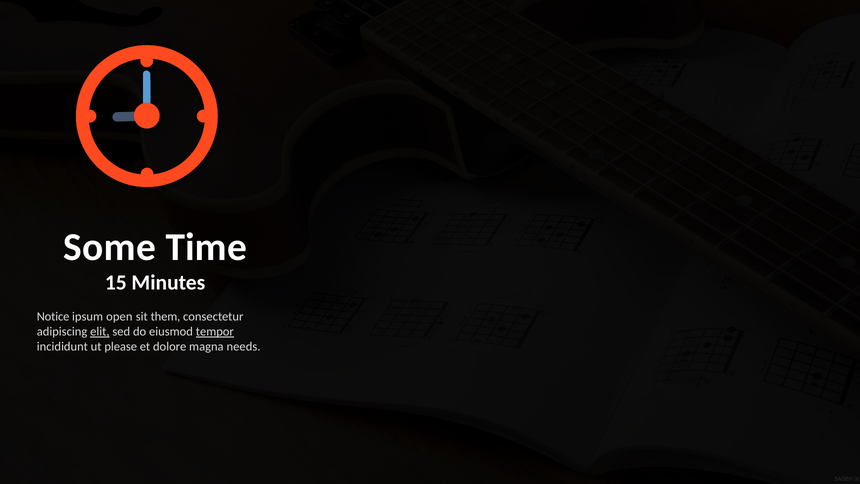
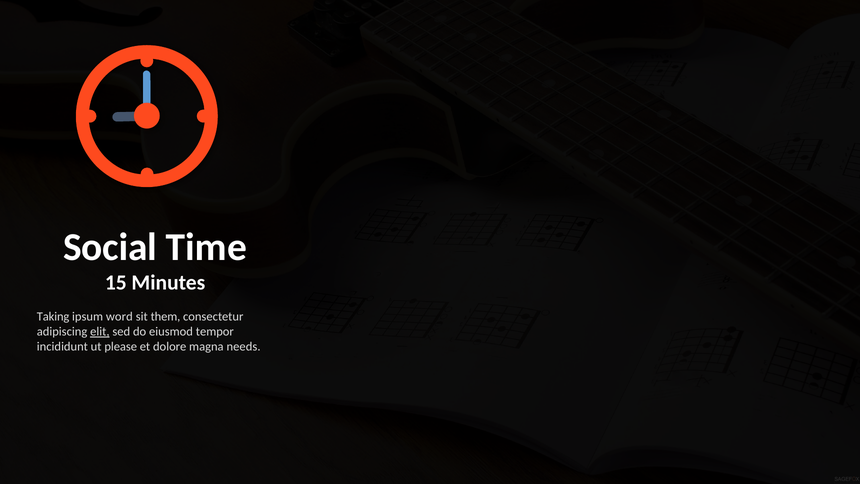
Some: Some -> Social (110, 247)
Notice: Notice -> Taking (53, 316)
open: open -> word (119, 316)
tempor underline: present -> none (215, 331)
